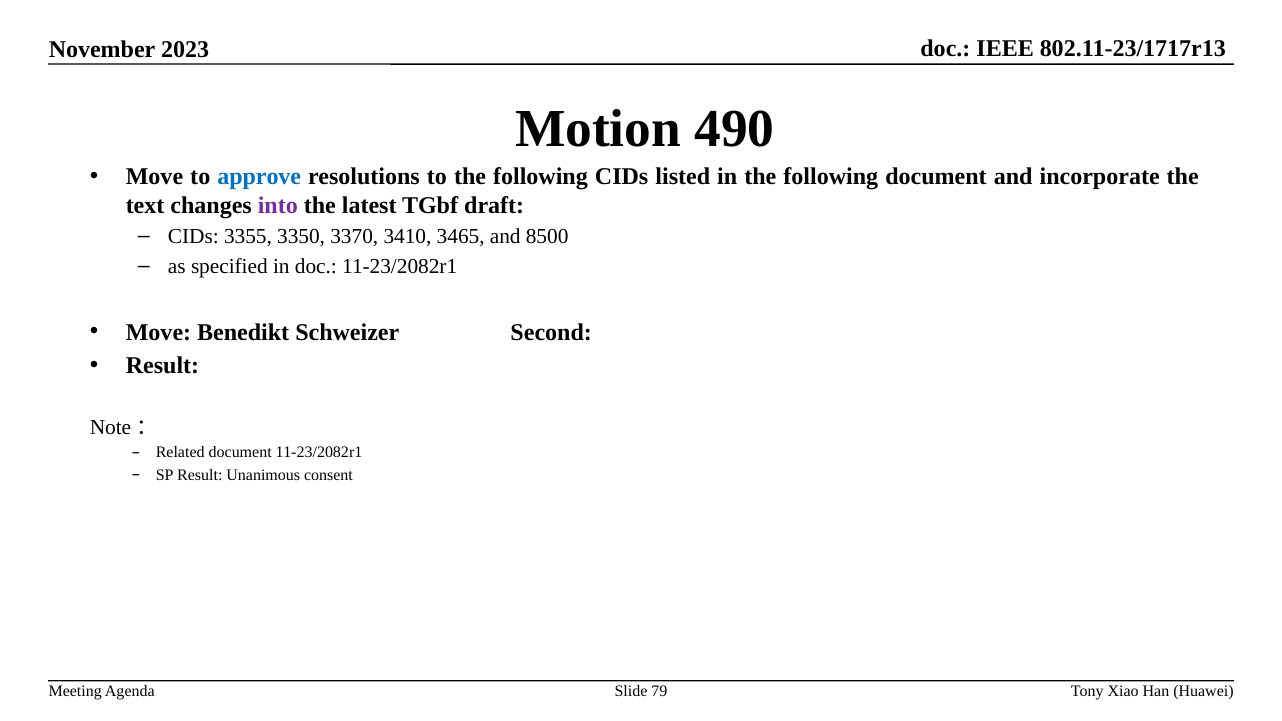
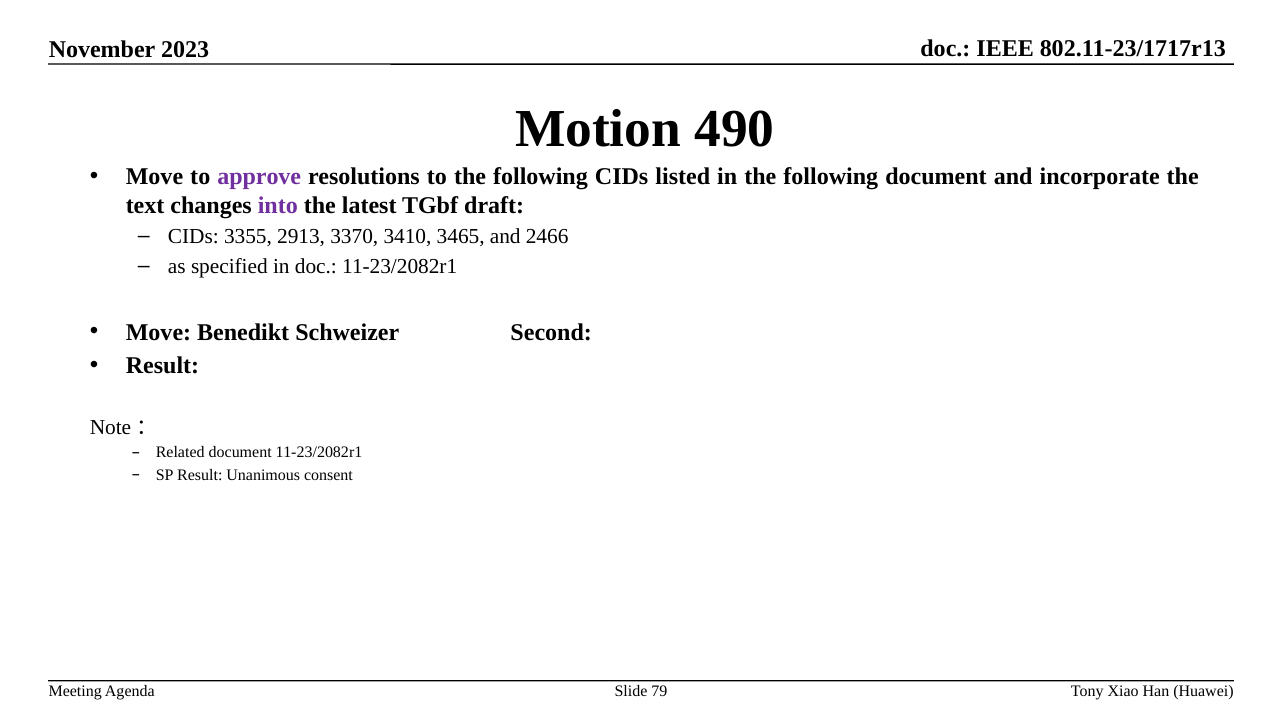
approve colour: blue -> purple (259, 176)
3350: 3350 -> 2913 (301, 237)
8500: 8500 -> 2466 (547, 237)
